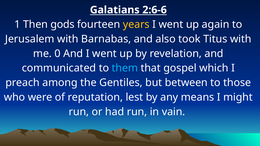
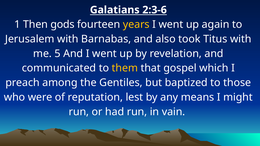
2:6-6: 2:6-6 -> 2:3-6 (155, 10)
0: 0 -> 5 (58, 54)
them colour: light blue -> yellow (125, 68)
between: between -> baptized (186, 83)
